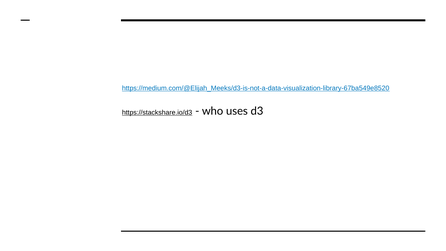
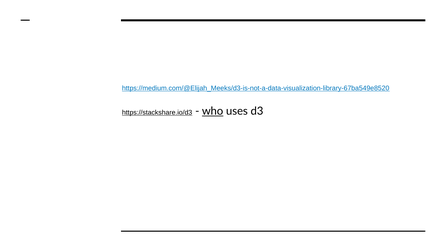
who underline: none -> present (213, 111)
